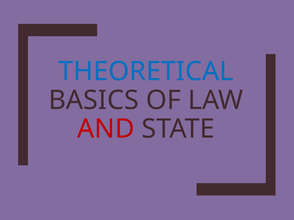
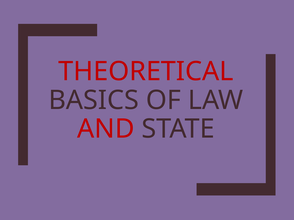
THEORETICAL colour: blue -> red (146, 72)
